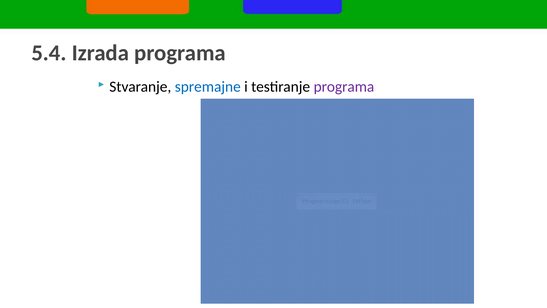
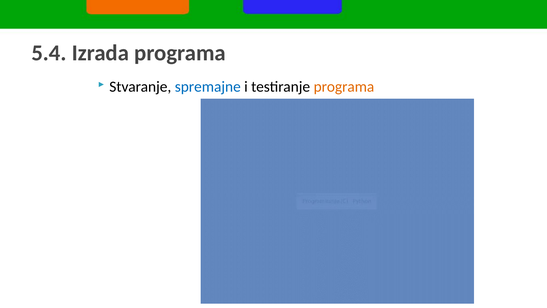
programa colour: purple -> orange (344, 87)
